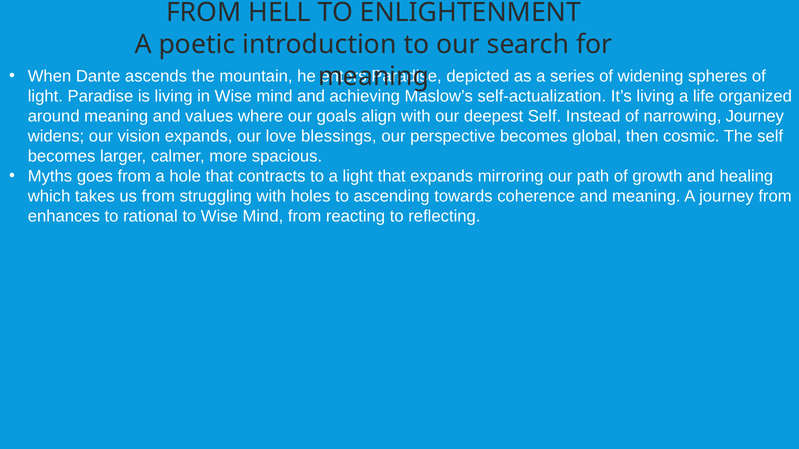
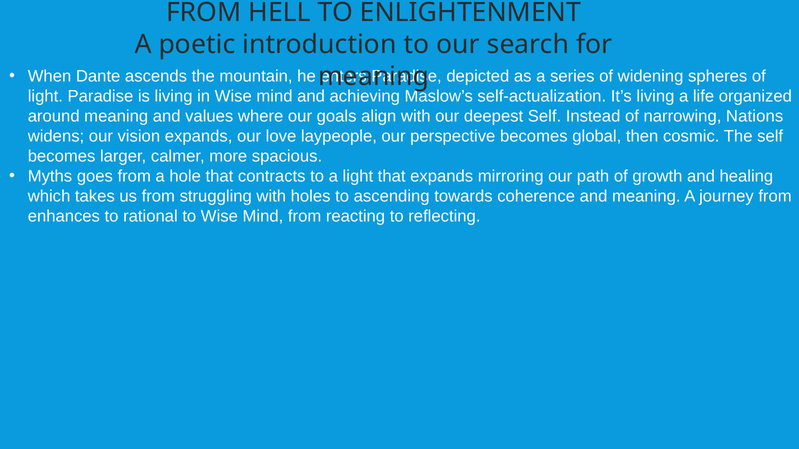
narrowing Journey: Journey -> Nations (755, 116)
blessings: blessings -> laypeople (339, 136)
